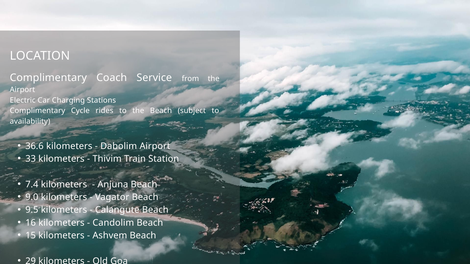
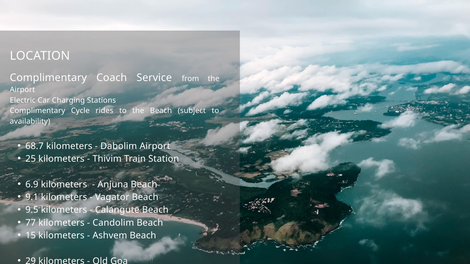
36.6: 36.6 -> 68.7 (34, 146)
33: 33 -> 25 (31, 159)
7.4: 7.4 -> 6.9 (32, 185)
9.0: 9.0 -> 9.1 (32, 197)
16: 16 -> 77 (31, 223)
